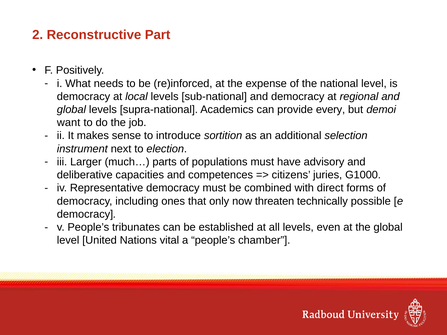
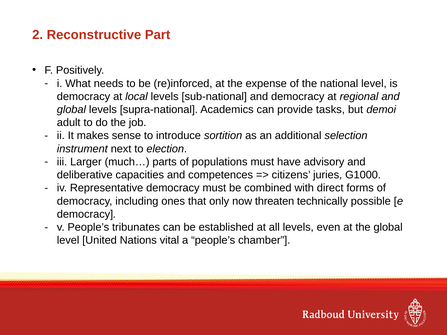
every: every -> tasks (330, 110)
want: want -> adult (69, 123)
